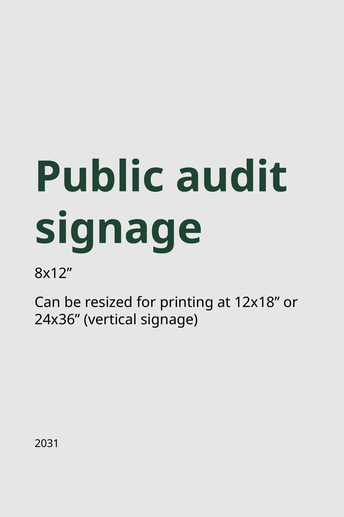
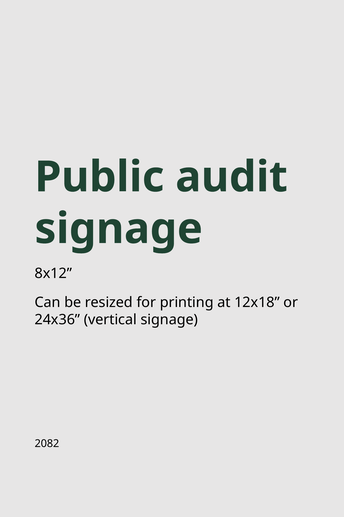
2031: 2031 -> 2082 (47, 443)
